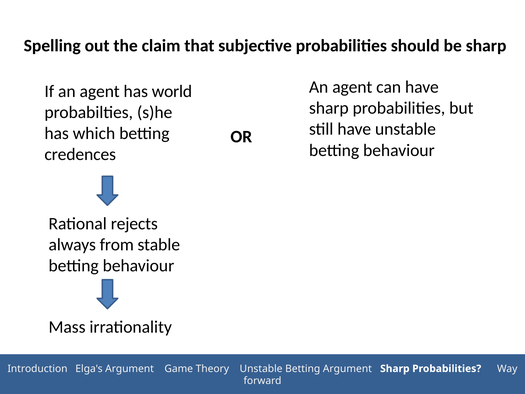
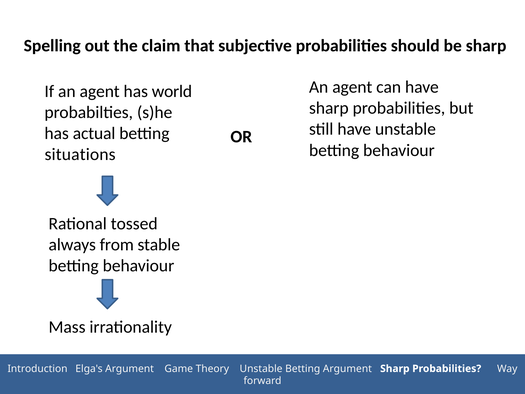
which: which -> actual (94, 133)
credences: credences -> situations (80, 154)
rejects: rejects -> tossed (134, 224)
